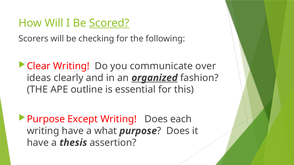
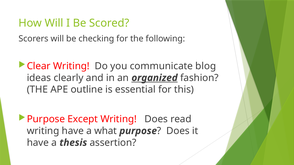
Scored underline: present -> none (109, 23)
over: over -> blog (206, 66)
each: each -> read (181, 119)
